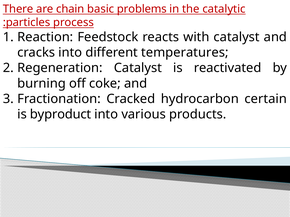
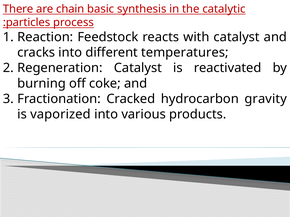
problems: problems -> synthesis (142, 9)
certain: certain -> gravity (266, 99)
byproduct: byproduct -> vaporized (60, 114)
